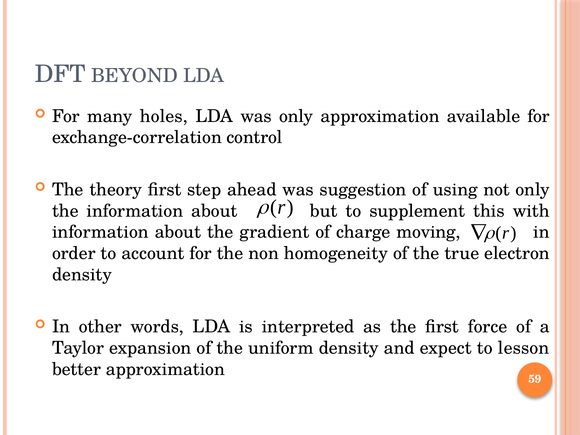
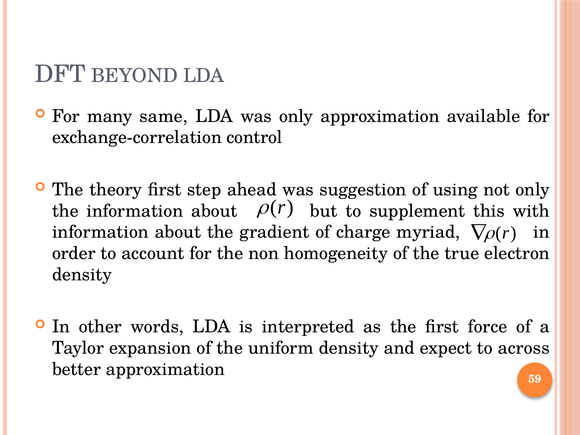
holes: holes -> same (164, 116)
moving: moving -> myriad (428, 232)
lesson: lesson -> across (524, 348)
